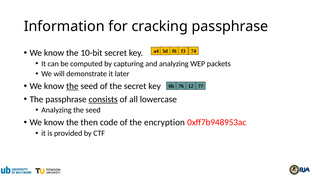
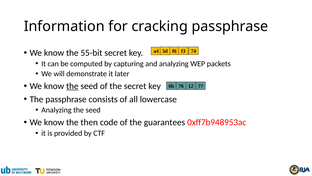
10-bit: 10-bit -> 55-bit (91, 53)
consists underline: present -> none (103, 99)
encryption: encryption -> guarantees (164, 122)
